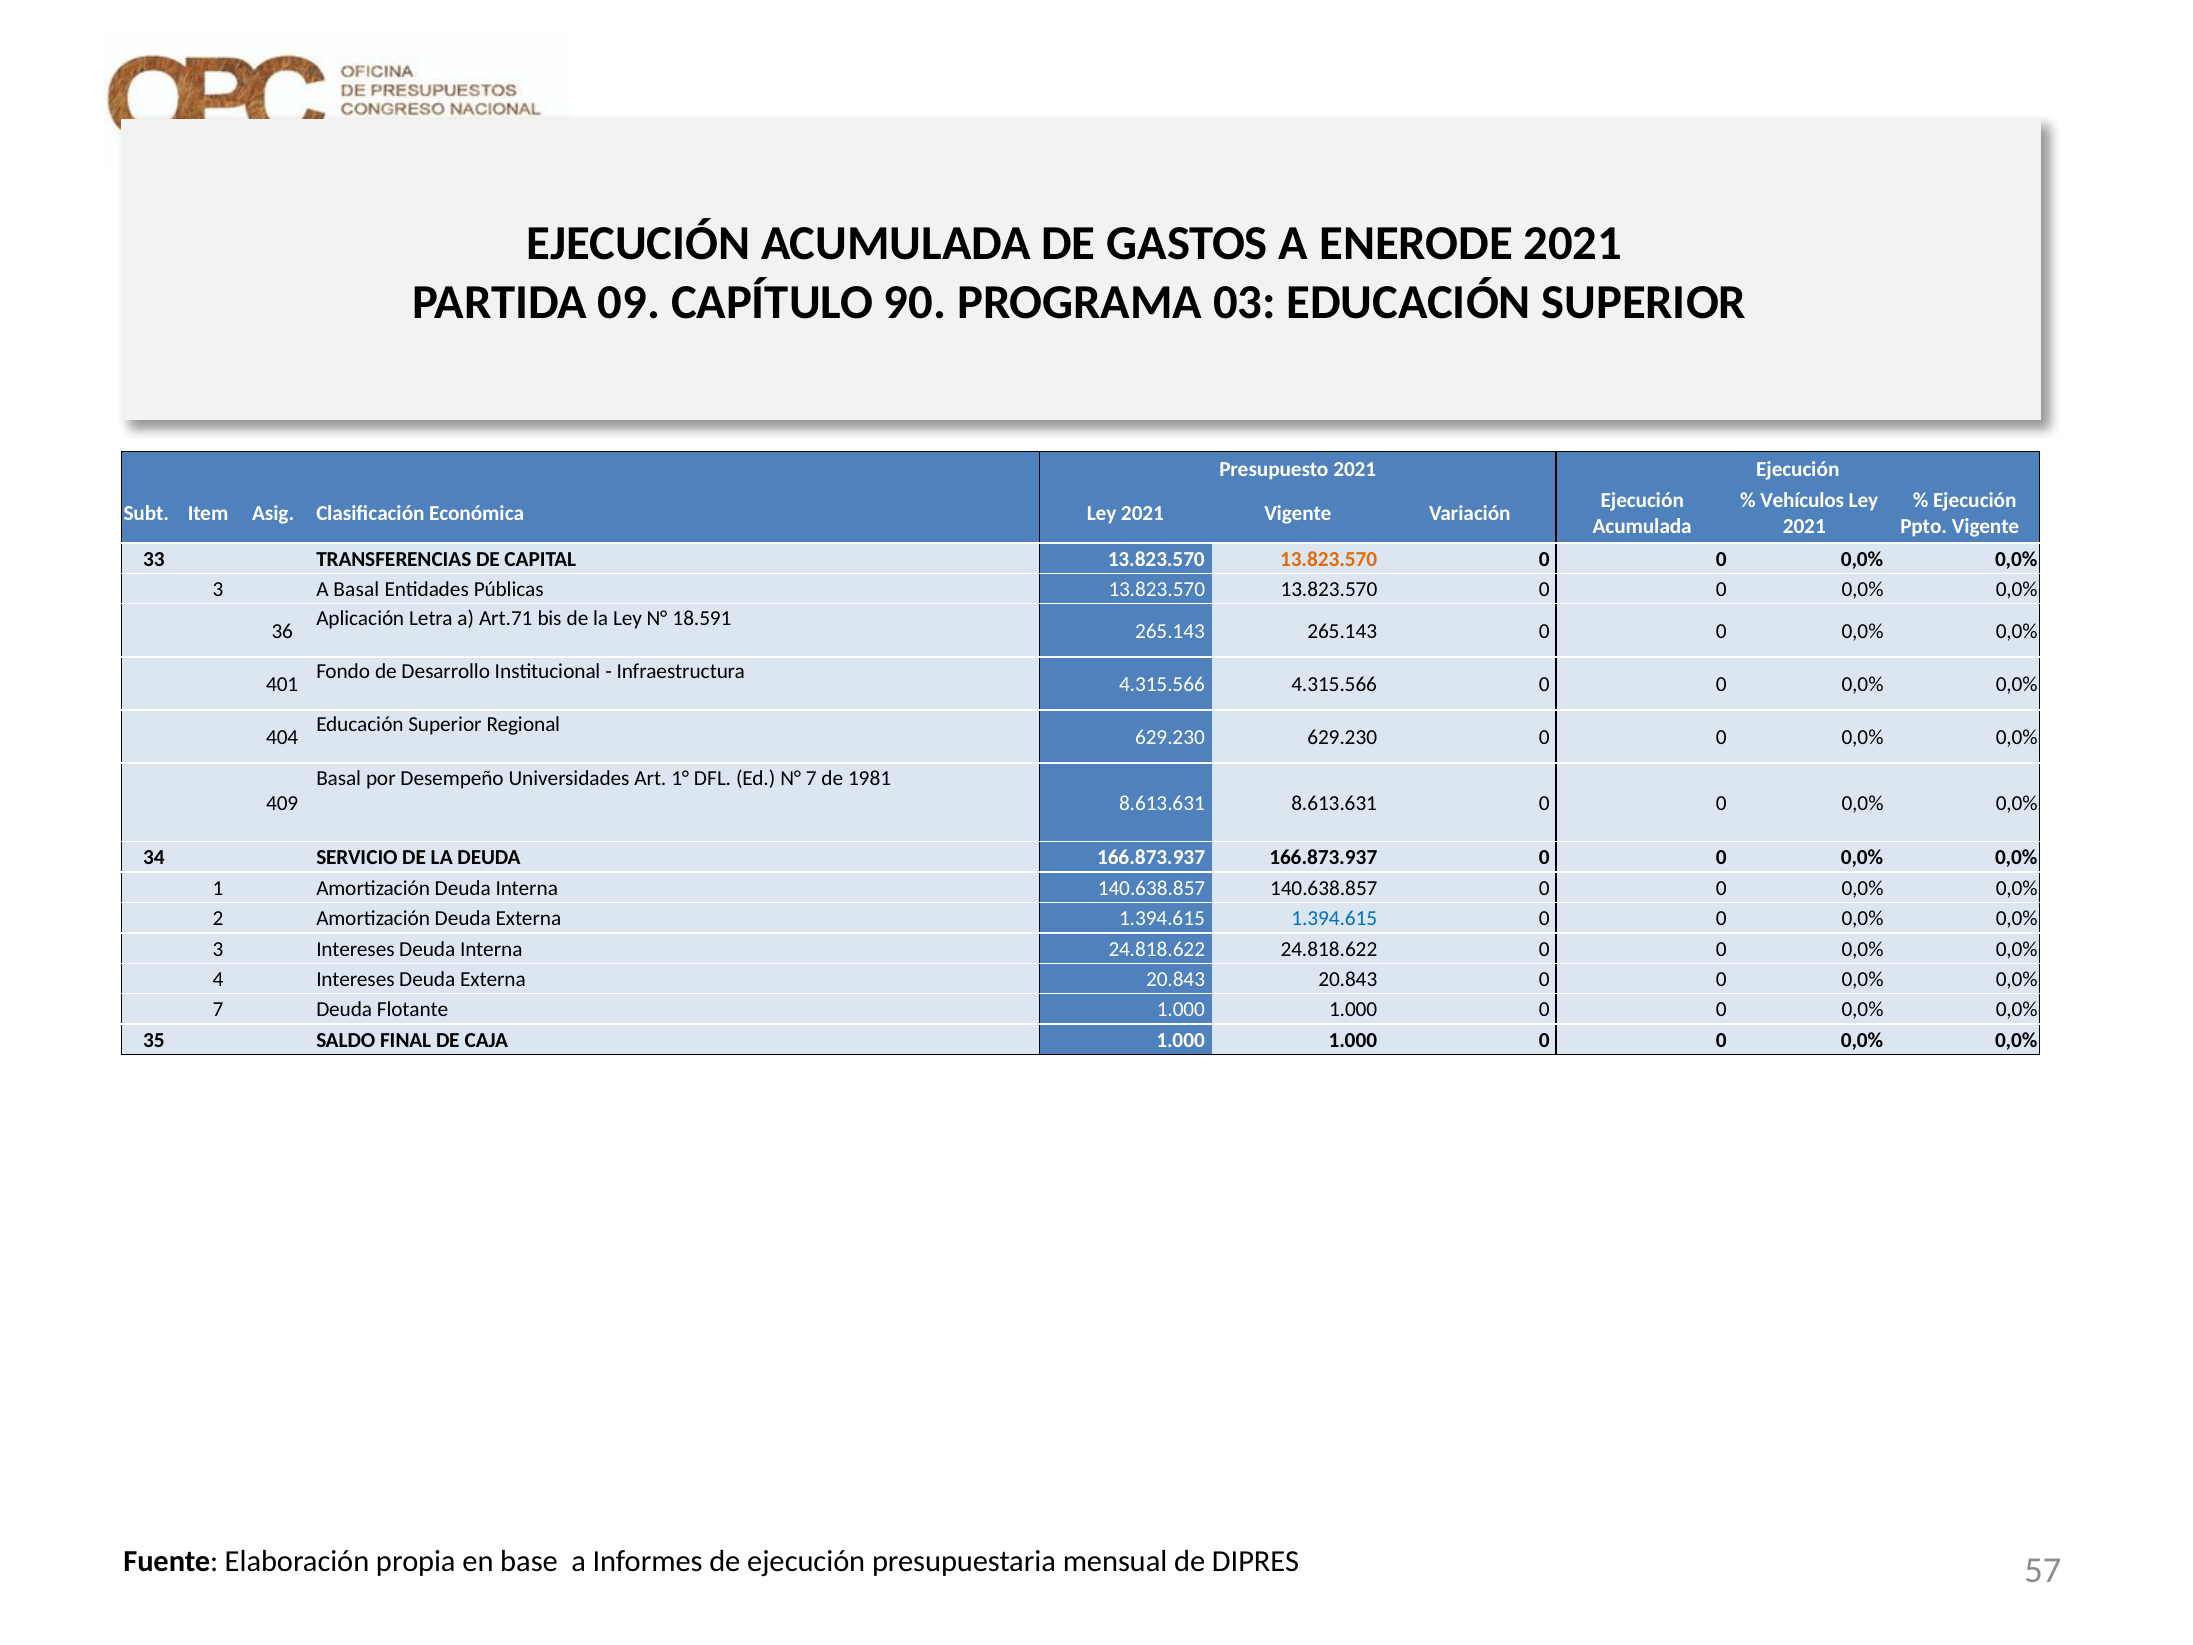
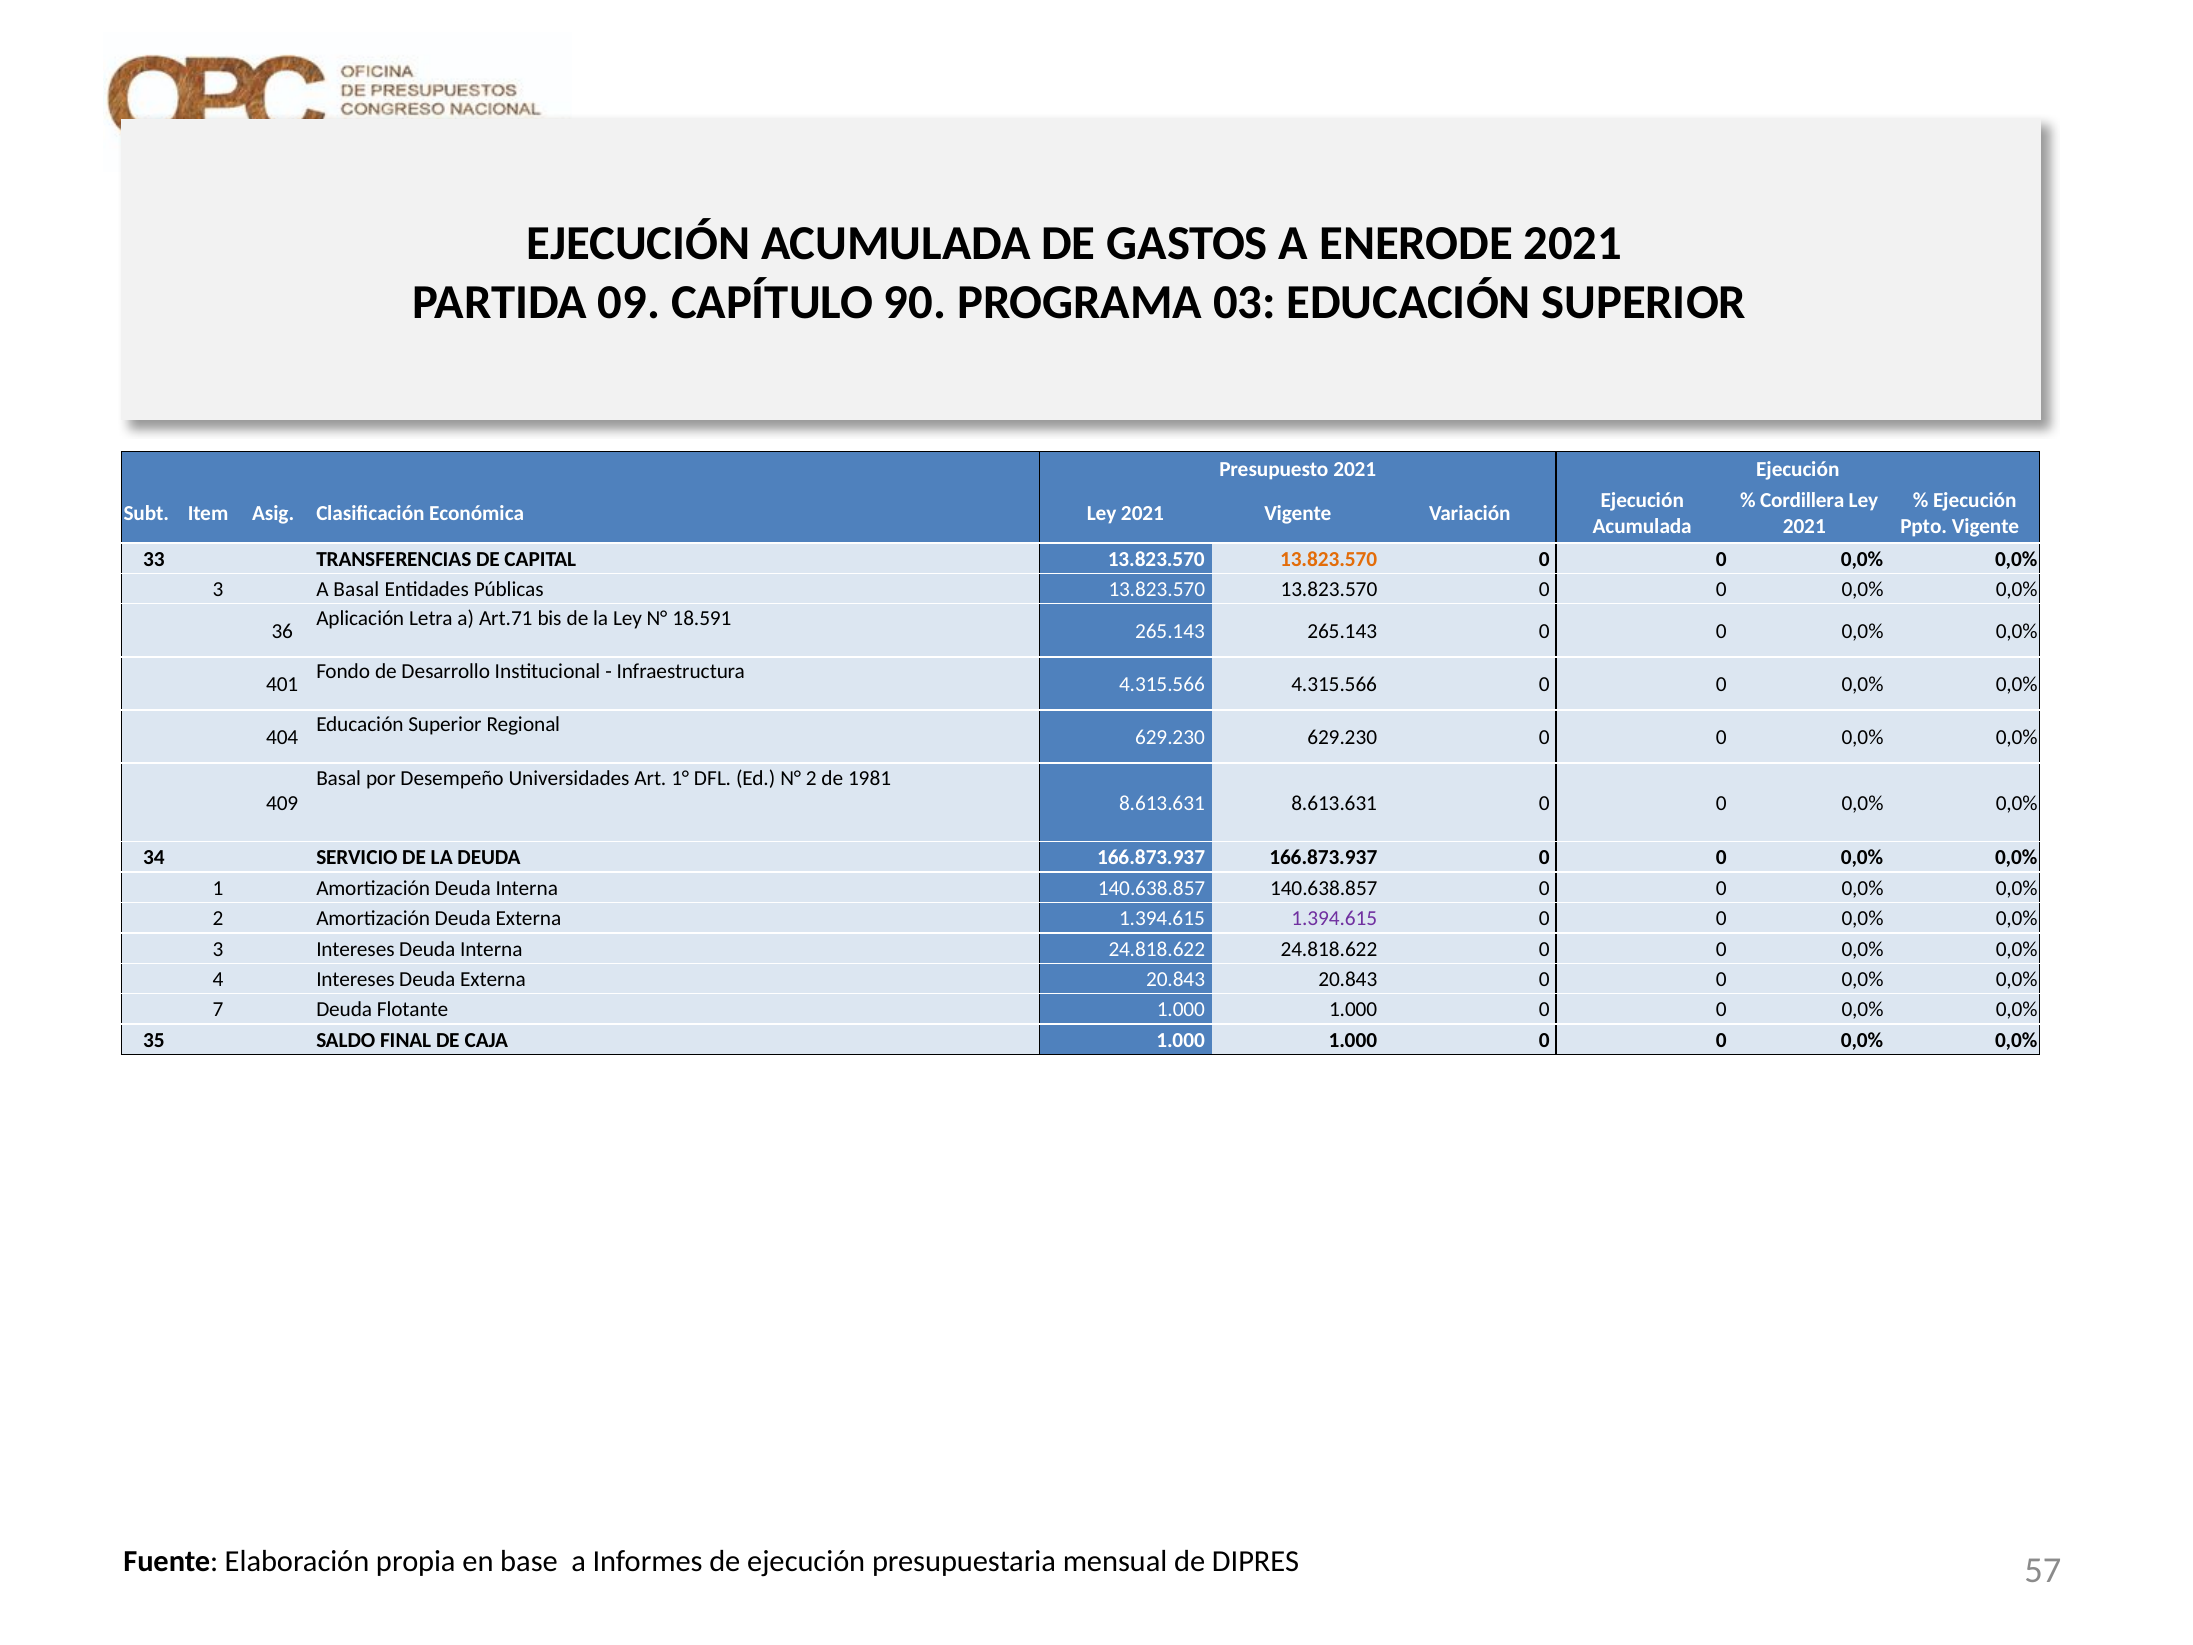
Vehículos: Vehículos -> Cordillera (1802, 501)
N° 7: 7 -> 2 (811, 778)
1.394.615 colour: blue -> purple (1334, 919)
